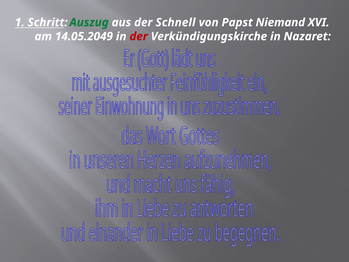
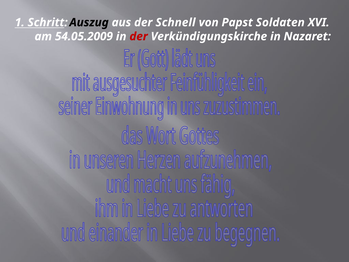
Auszug colour: green -> black (89, 22)
Niemand: Niemand -> Soldaten (280, 22)
14.05.2049: 14.05.2049 -> 54.05.2009 (84, 36)
